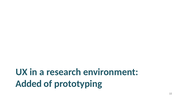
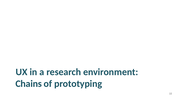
Added: Added -> Chains (29, 84)
